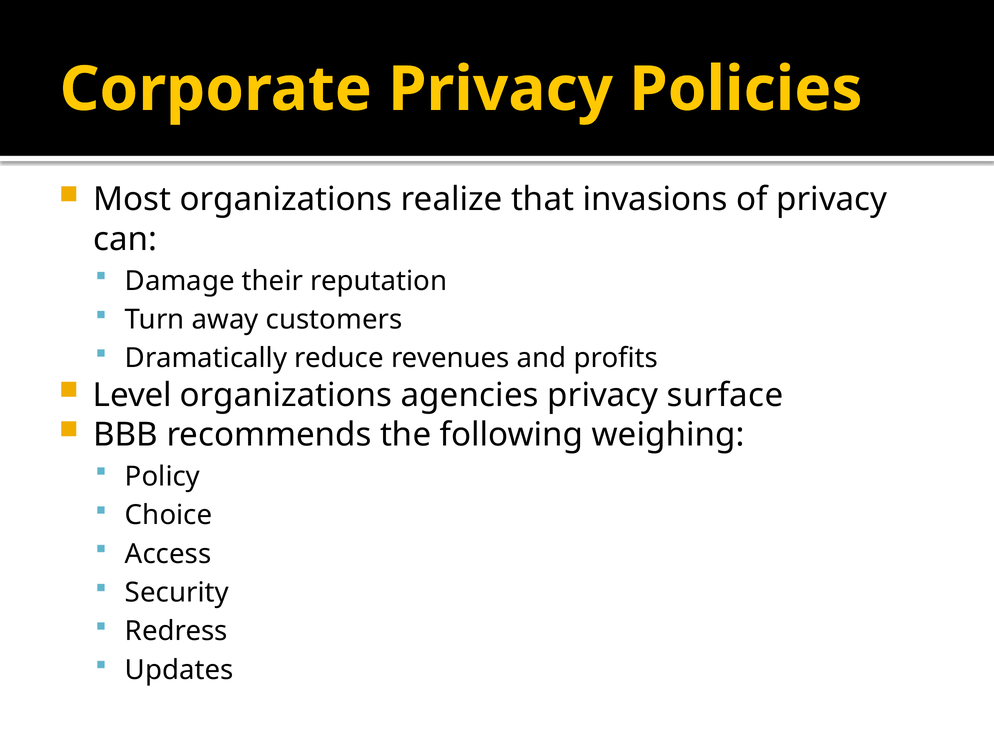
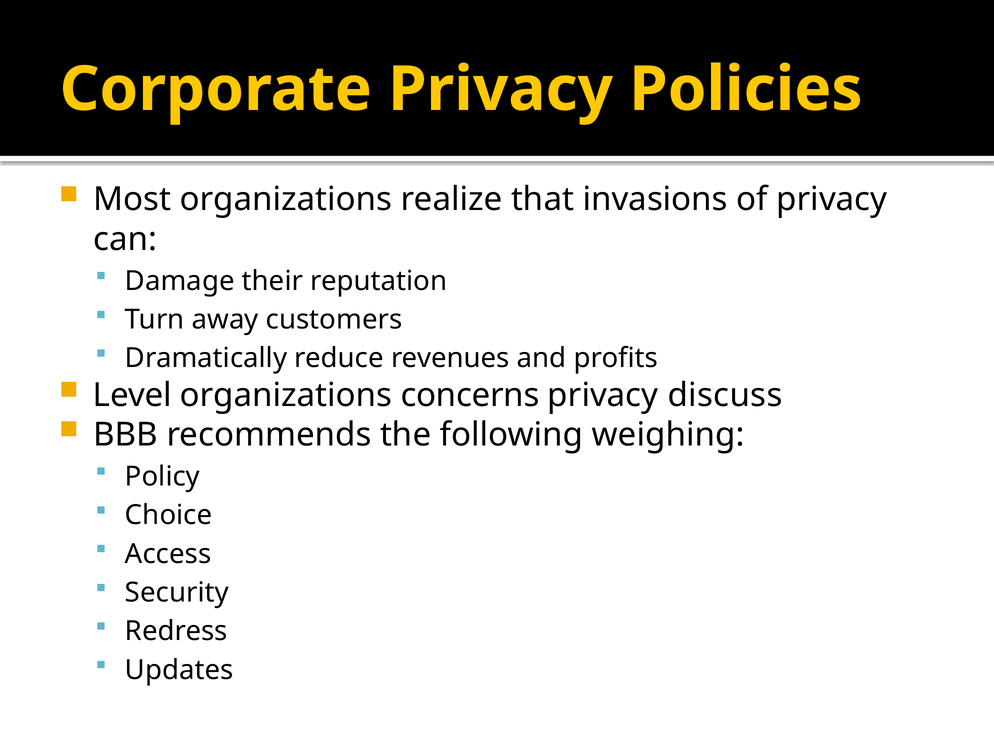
agencies: agencies -> concerns (470, 395)
surface: surface -> discuss (725, 395)
